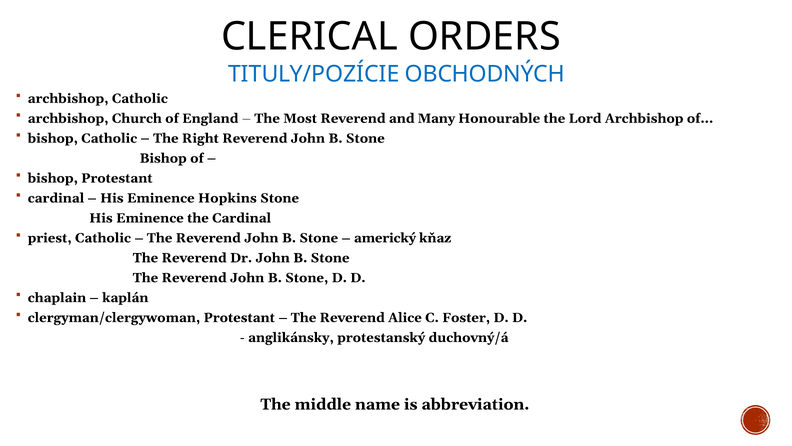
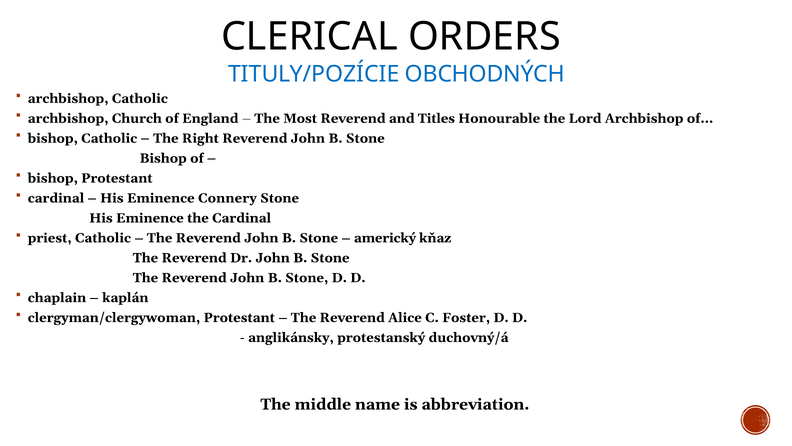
Many: Many -> Titles (436, 118)
Hopkins: Hopkins -> Connery (227, 198)
